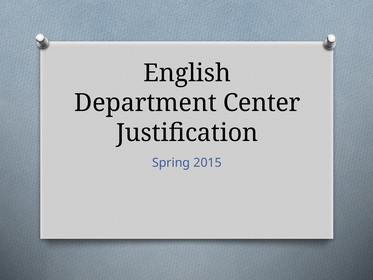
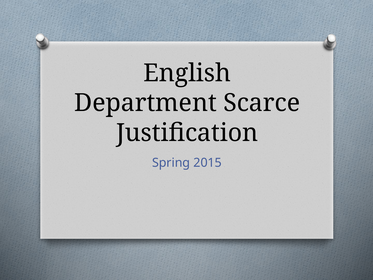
Center: Center -> Scarce (262, 103)
